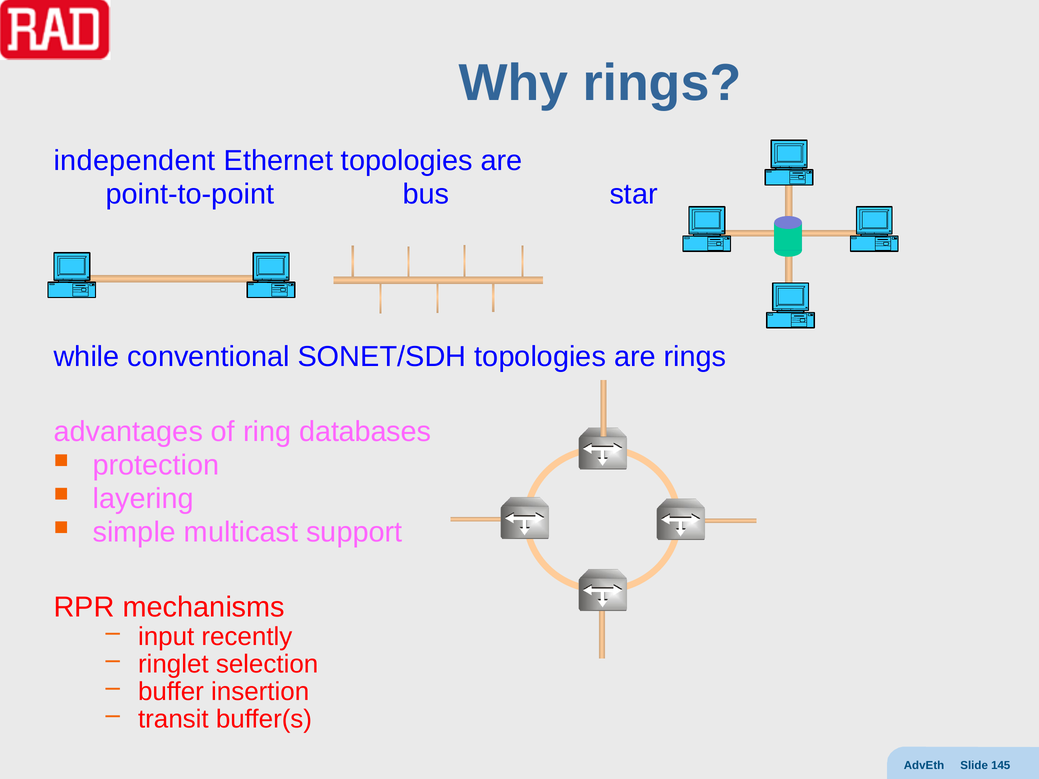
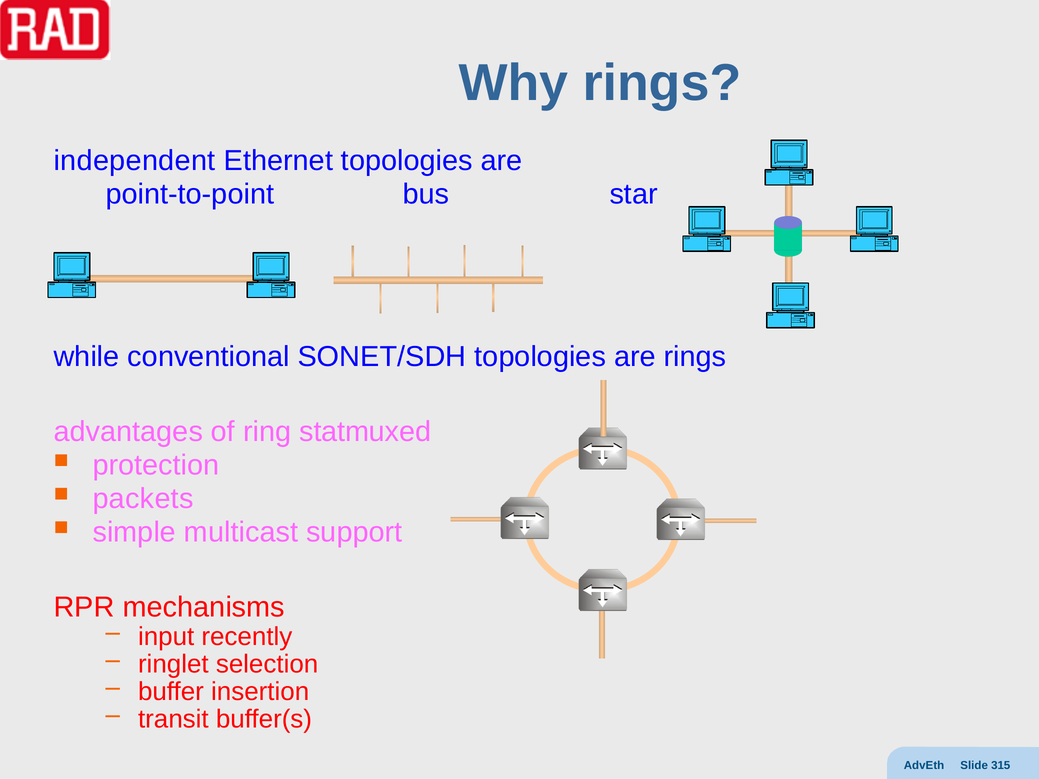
databases: databases -> statmuxed (365, 432)
layering: layering -> packets (143, 499)
145: 145 -> 315 (1001, 766)
